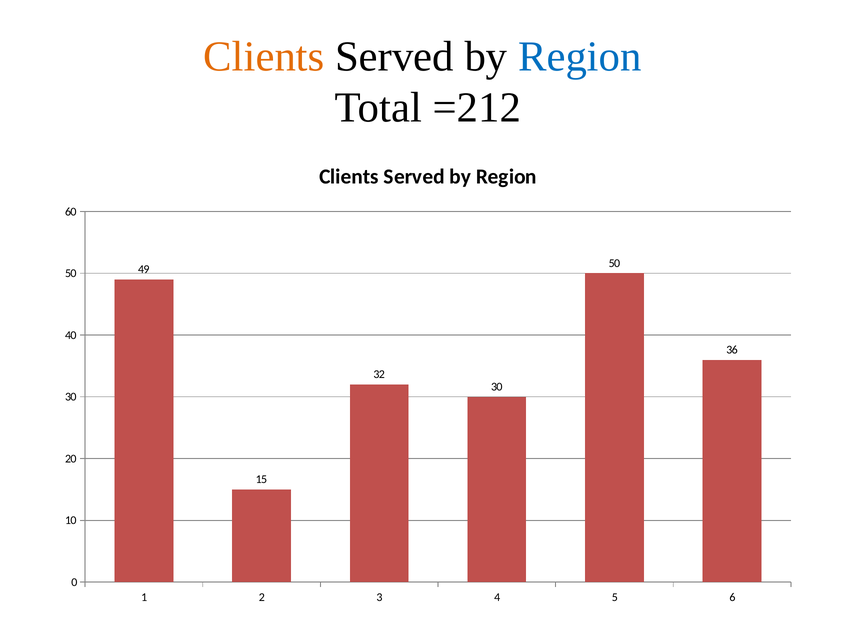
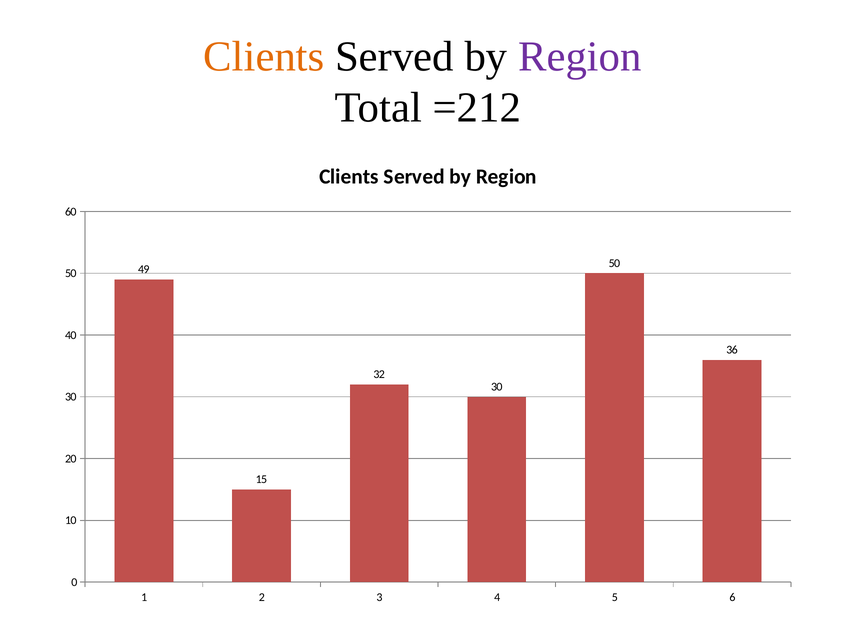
Region colour: blue -> purple (580, 57)
